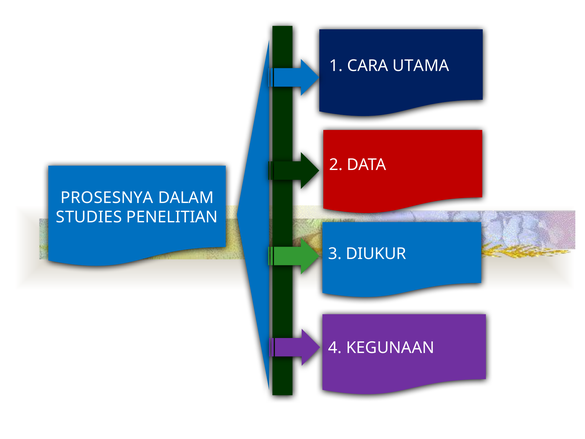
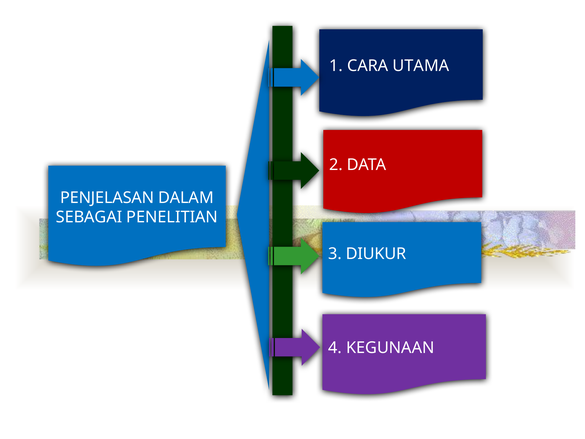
PROSESNYA: PROSESNYA -> PENJELASAN (107, 198)
STUDIES: STUDIES -> SEBAGAI (89, 217)
